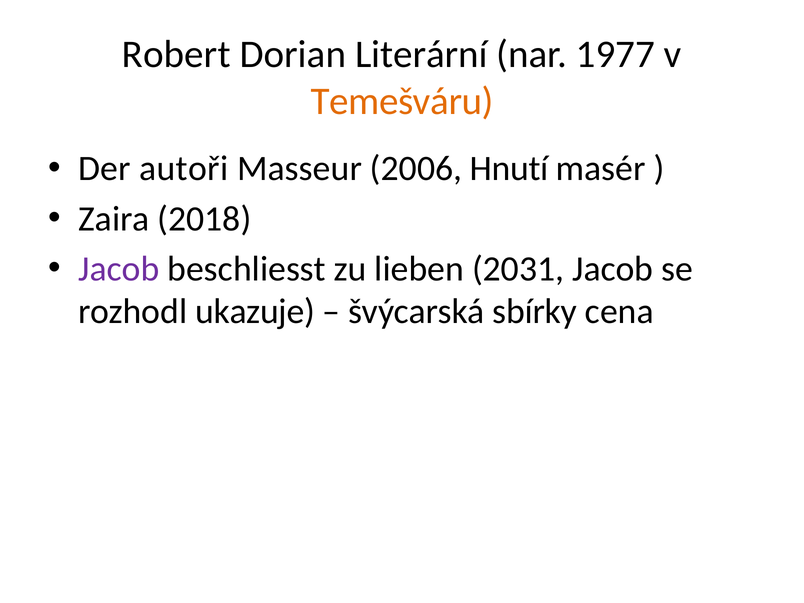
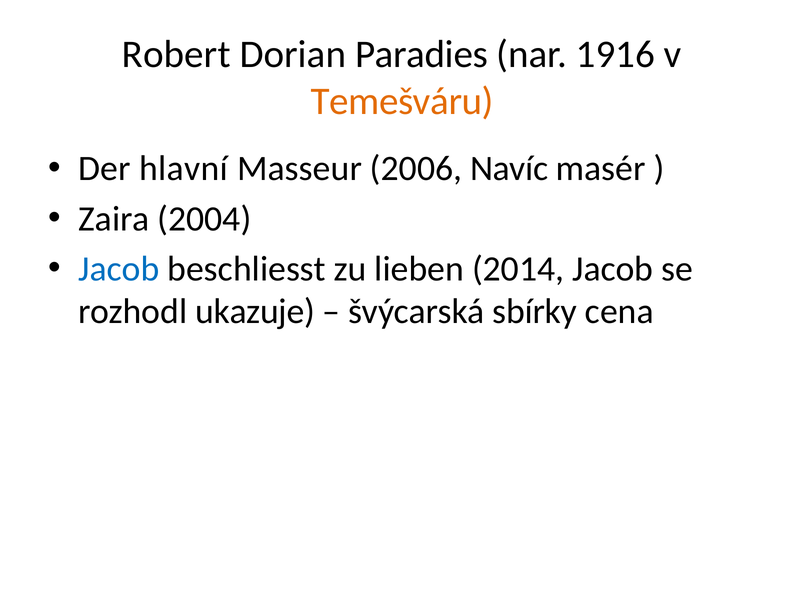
Literární: Literární -> Paradies (421, 54)
1977: 1977 -> 1916 (615, 54)
autoři: autoři -> hlavní (184, 169)
Hnutí: Hnutí -> Navíc (509, 169)
2018: 2018 -> 2004 (204, 219)
Jacob colour: purple -> blue (119, 269)
2031: 2031 -> 2014 (518, 269)
